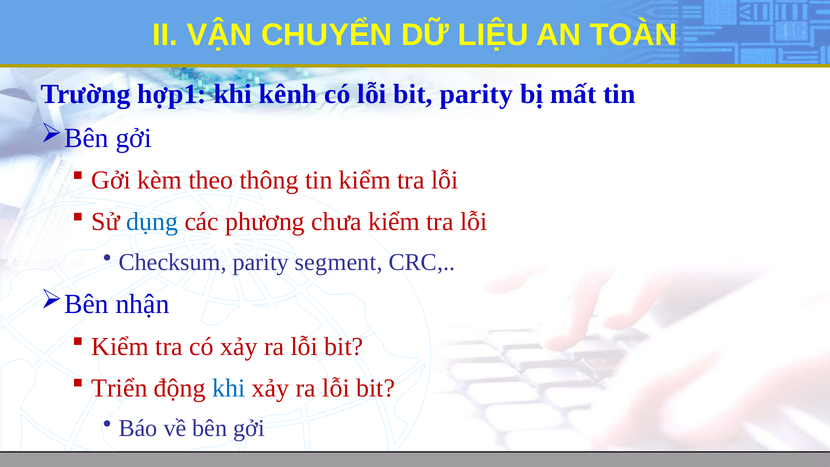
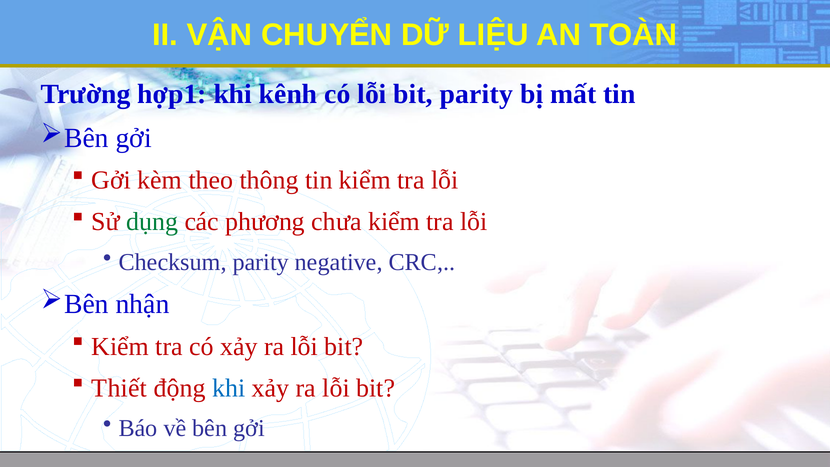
dụng colour: blue -> green (152, 222)
segment: segment -> negative (339, 262)
Triển: Triển -> Thiết (119, 388)
